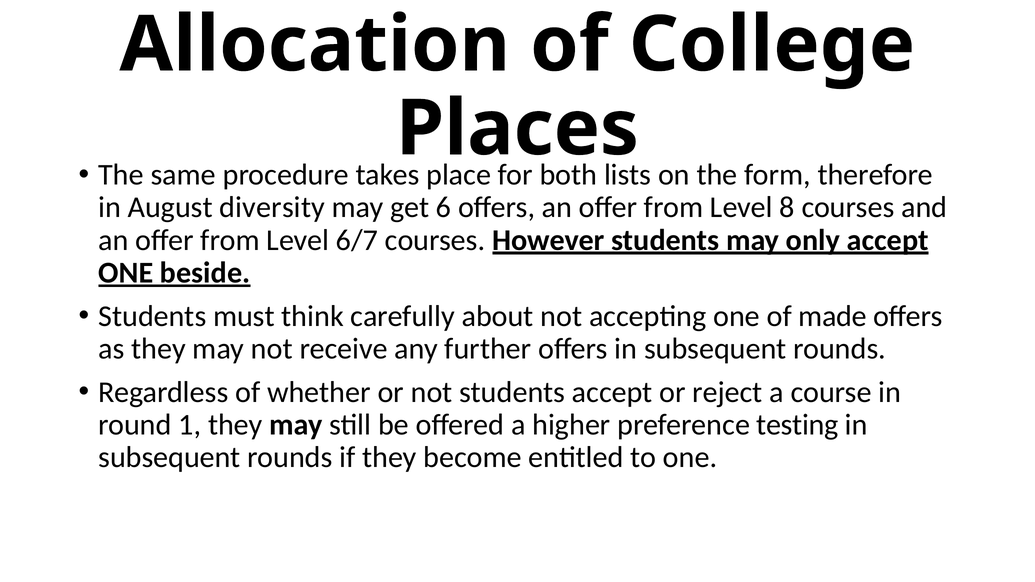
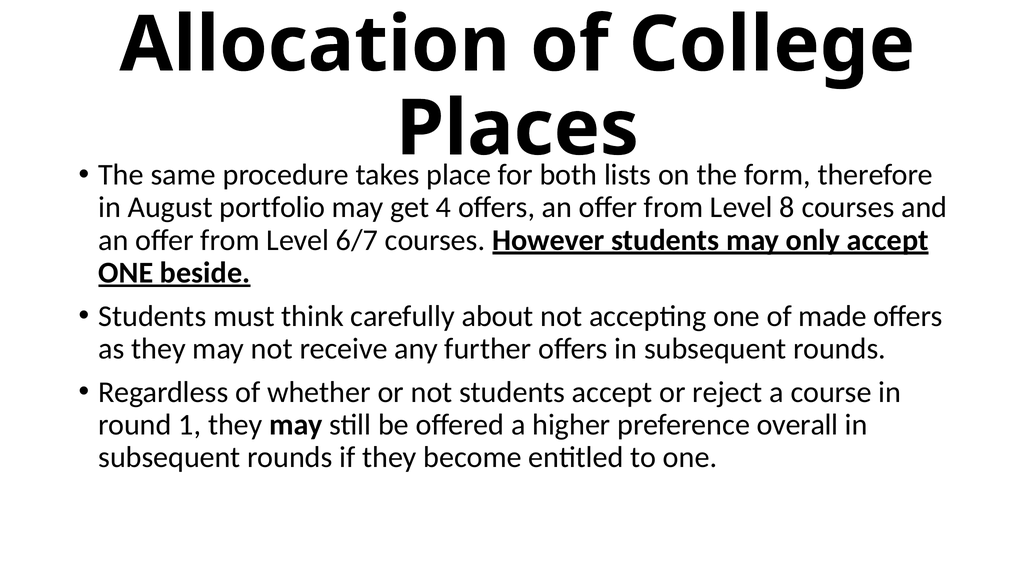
diversity: diversity -> portfolio (272, 208)
6: 6 -> 4 (444, 208)
testing: testing -> overall (797, 425)
